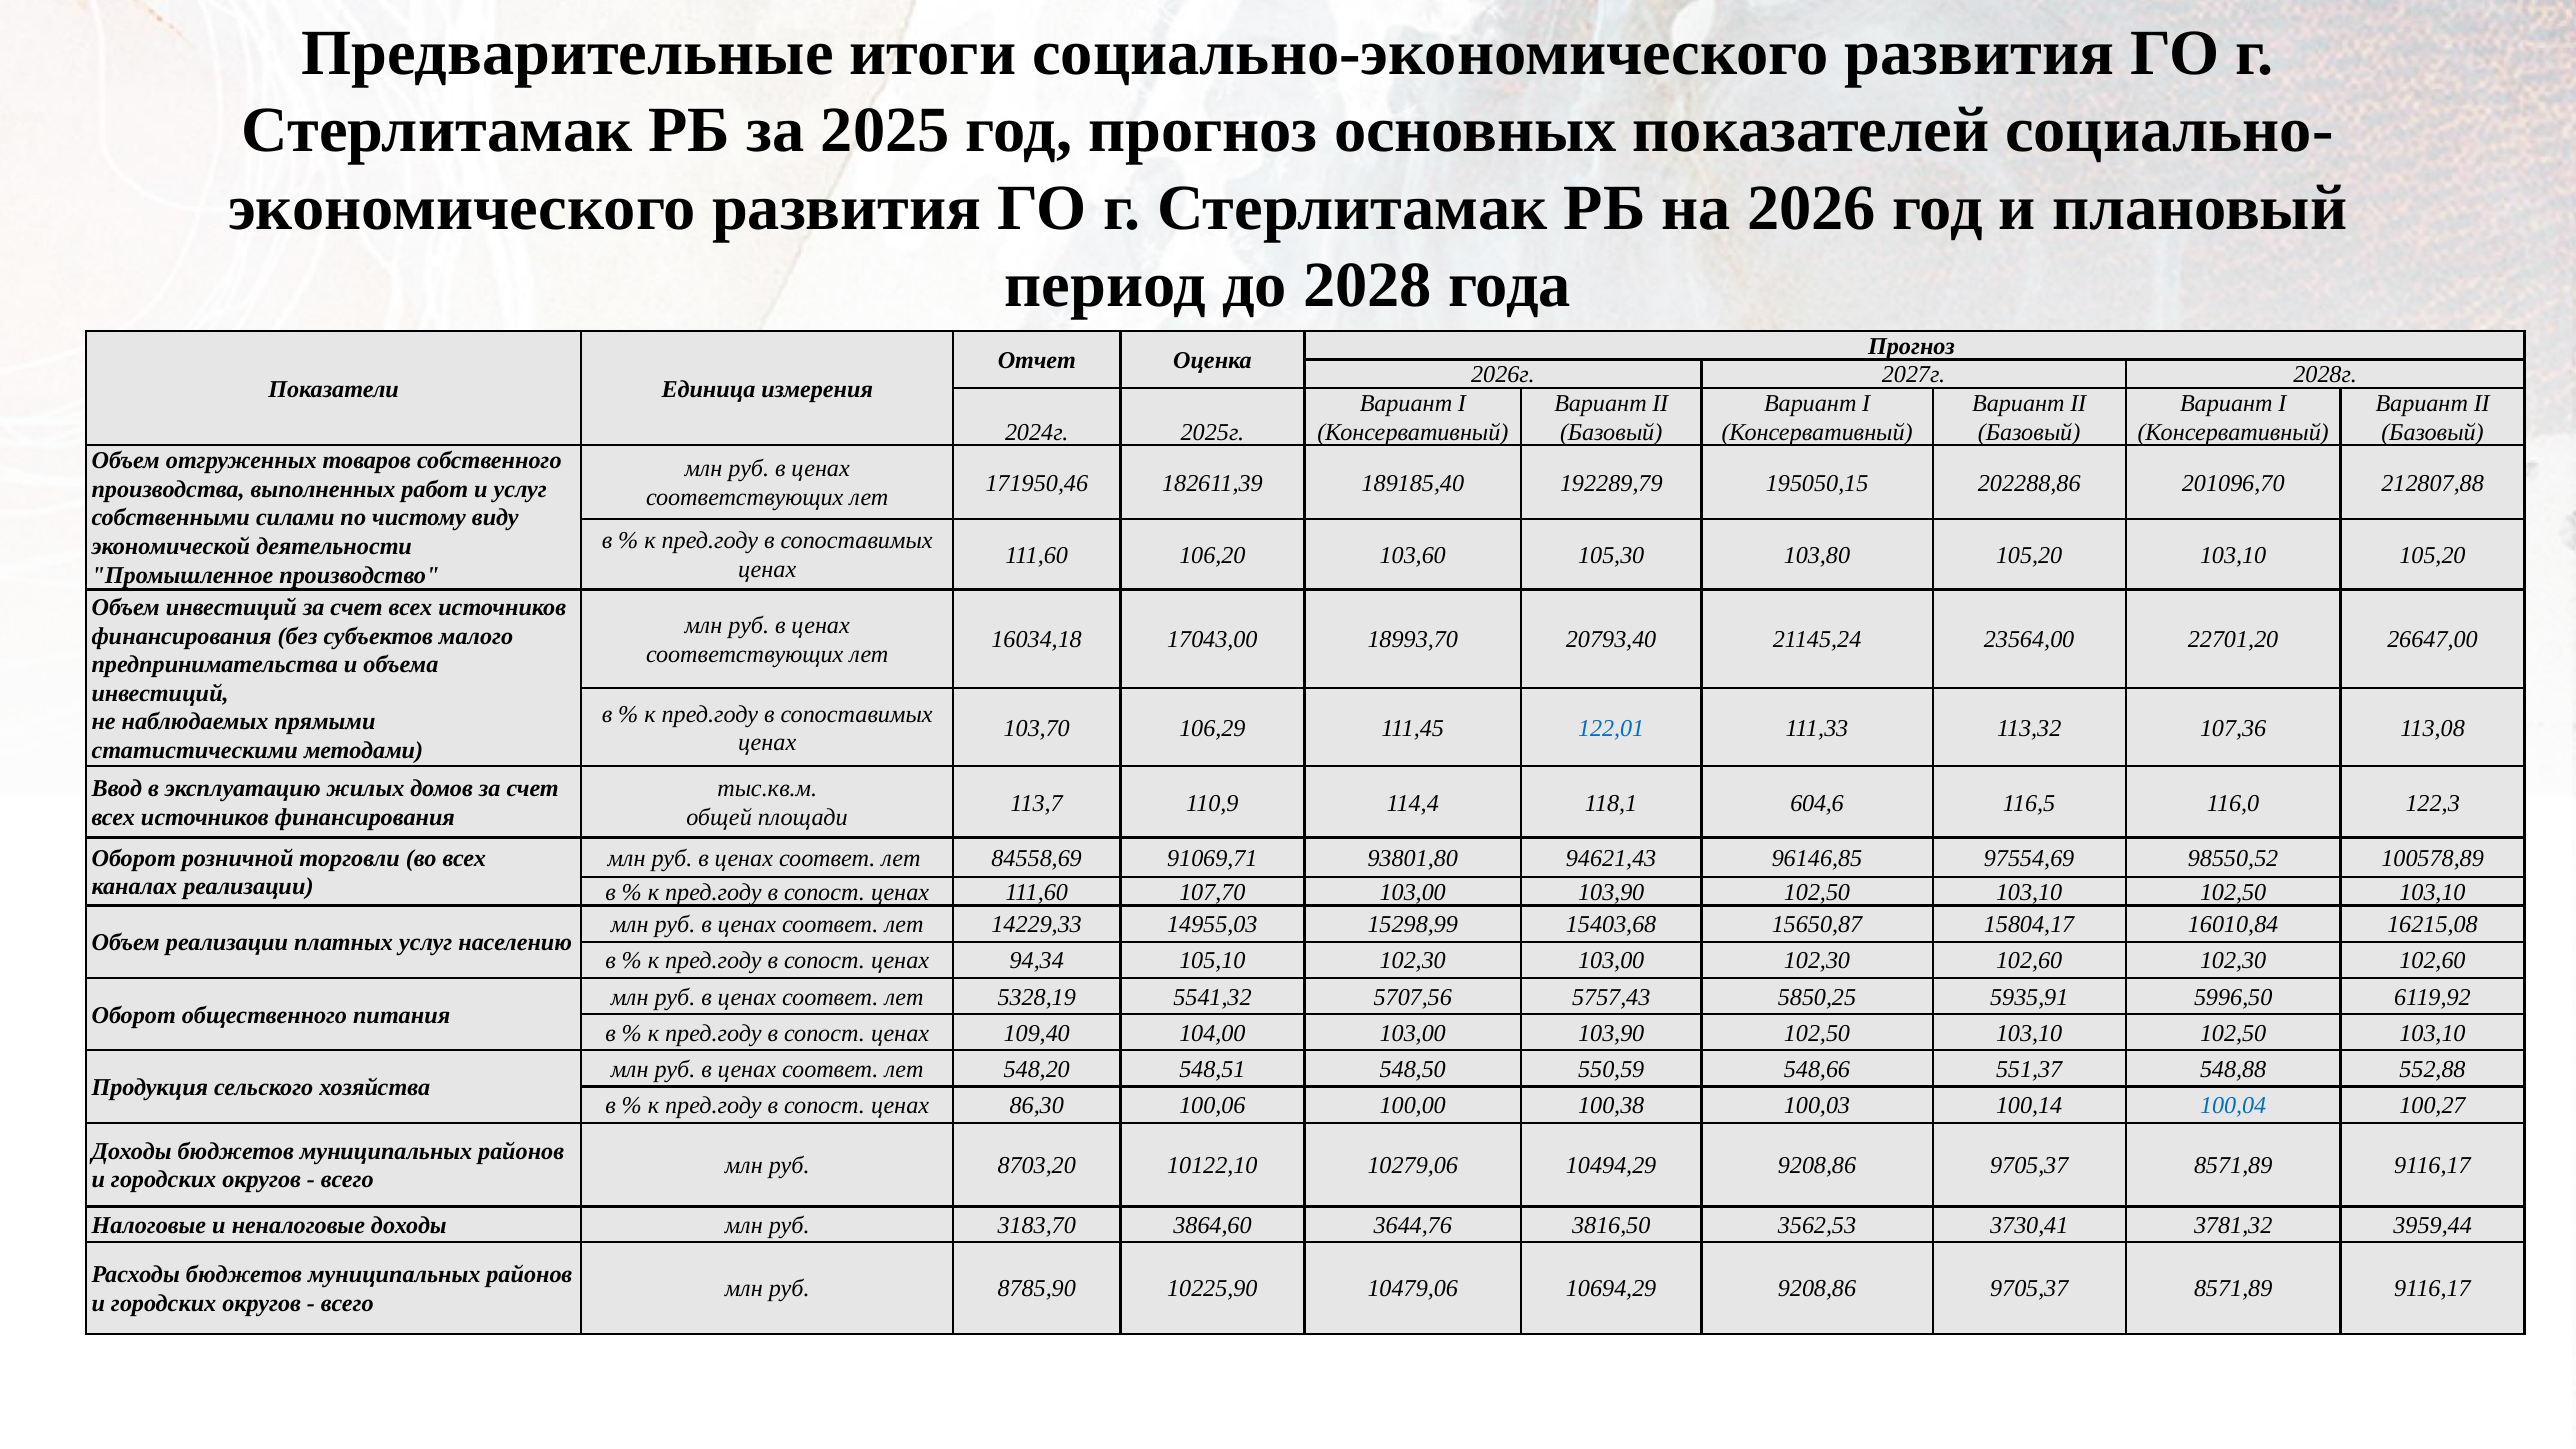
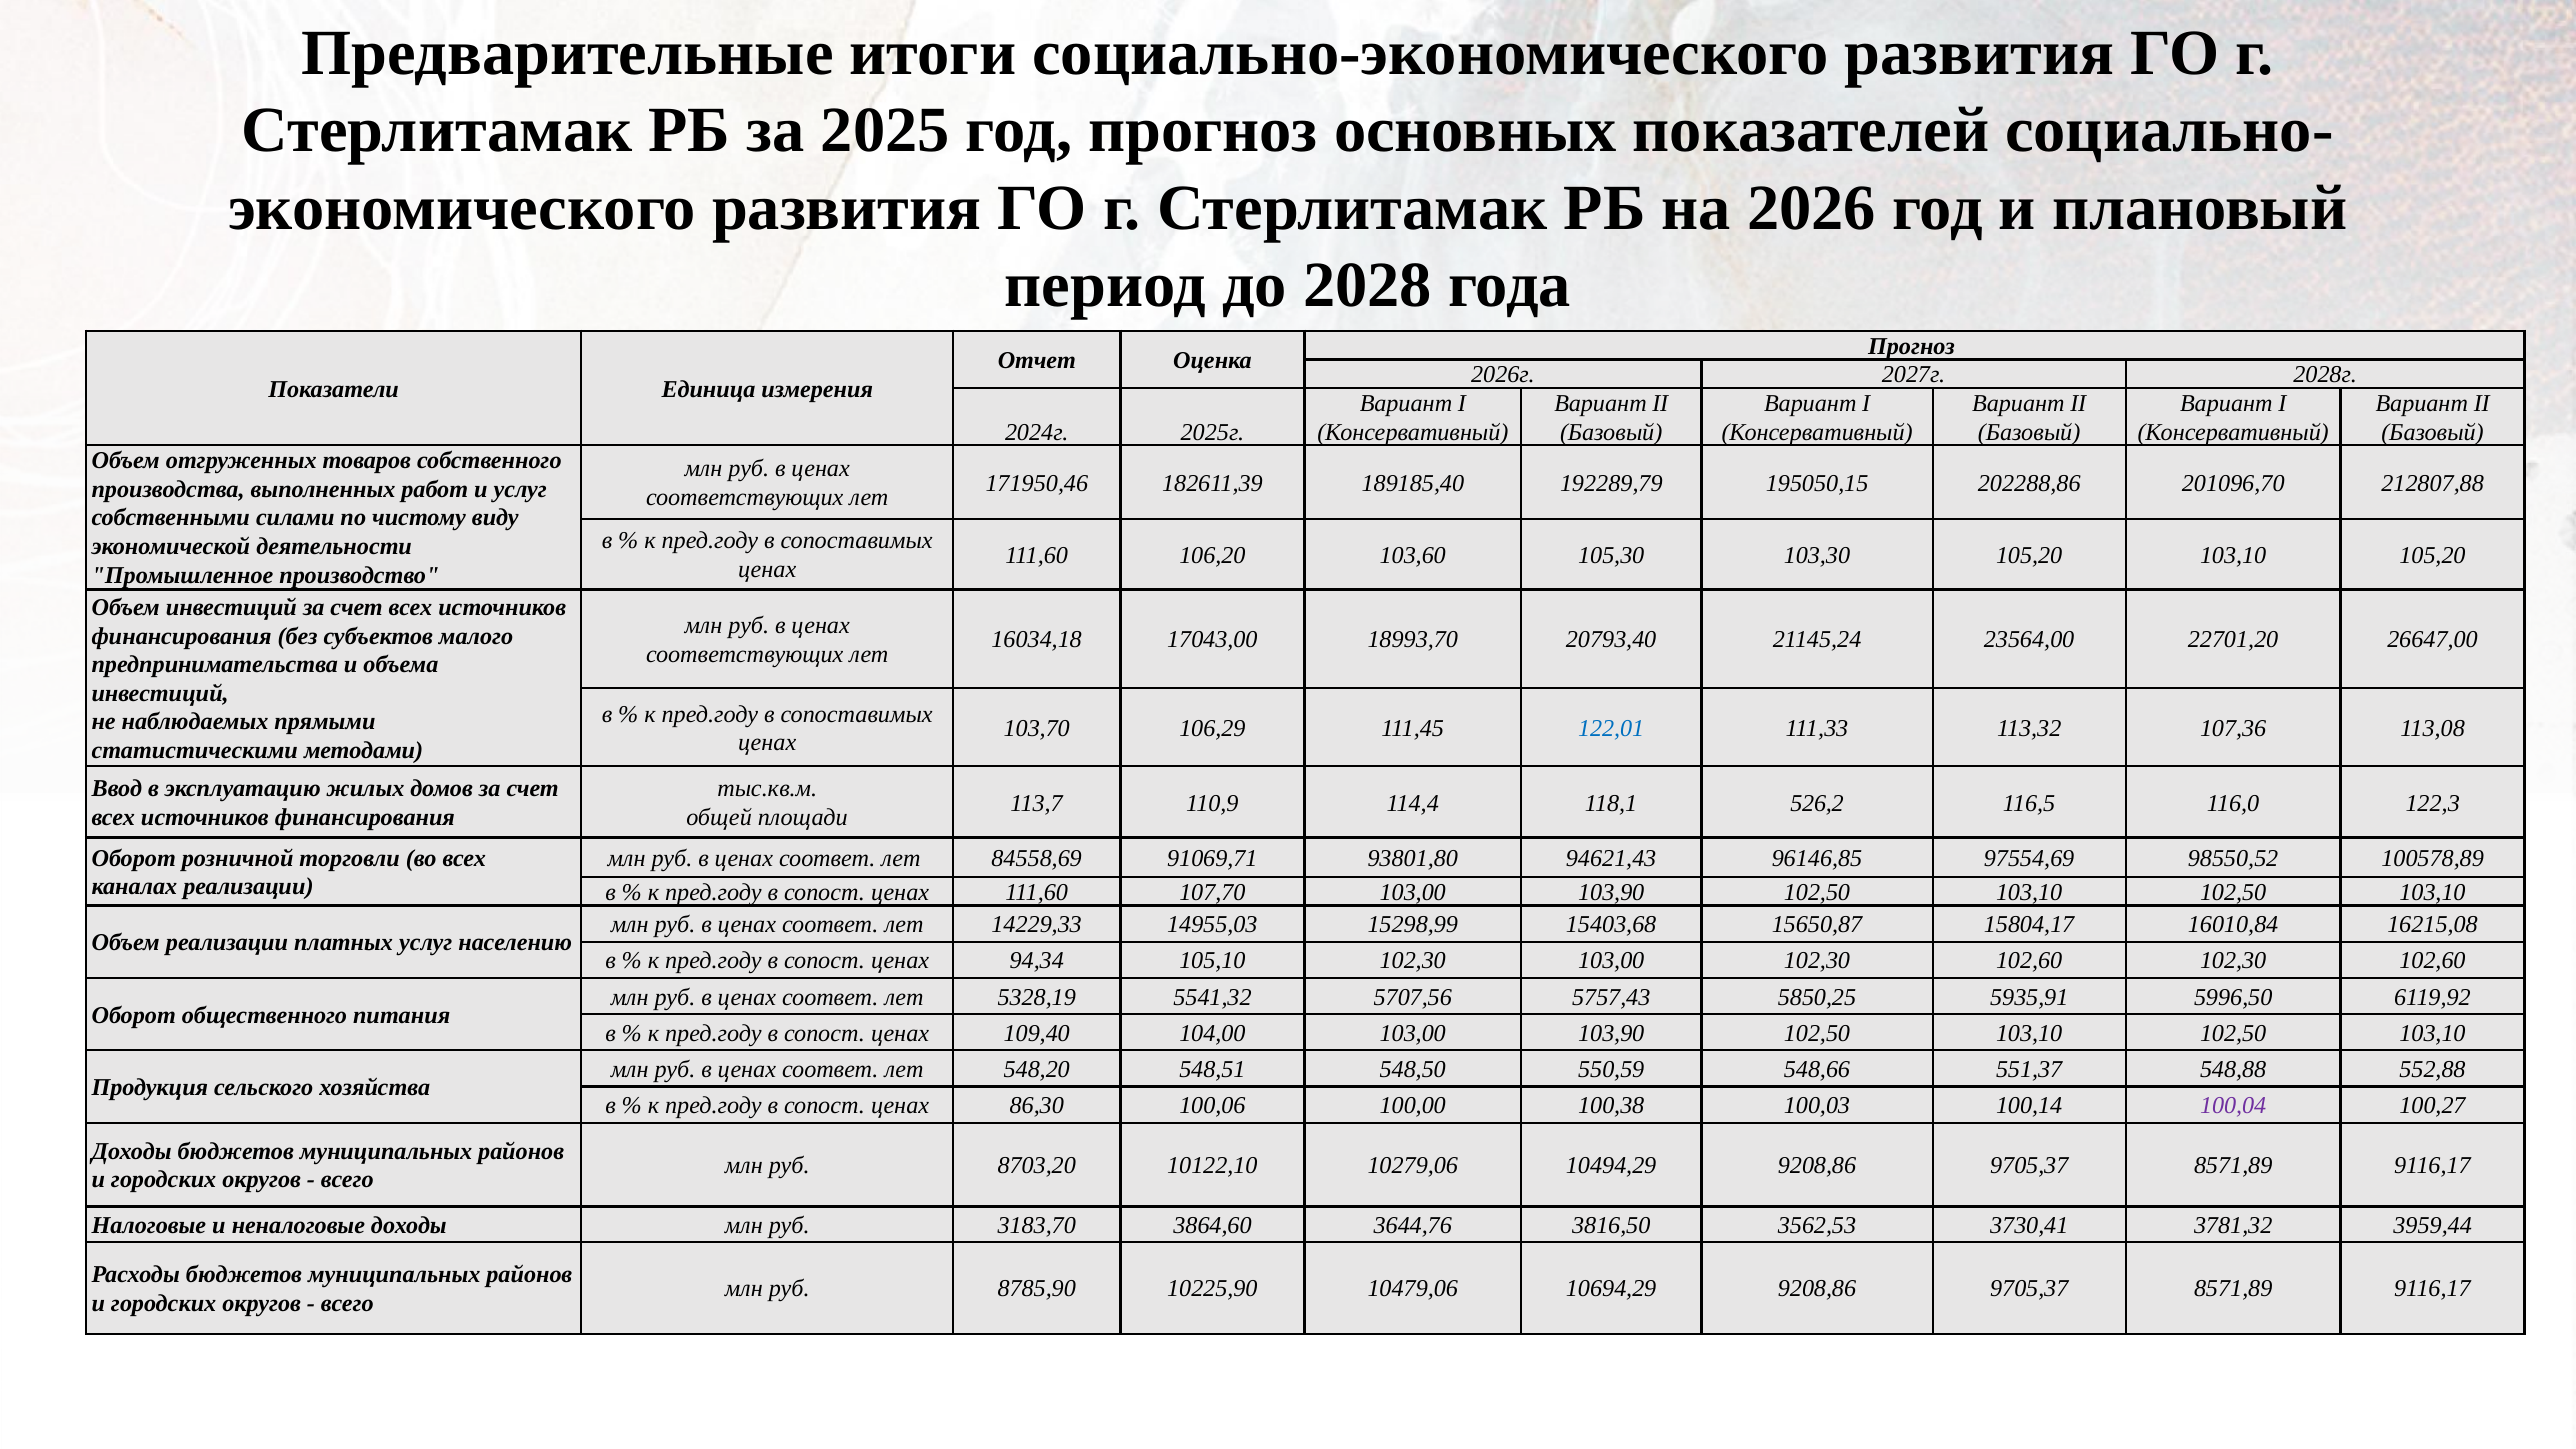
103,80: 103,80 -> 103,30 (1817, 555)
604,6: 604,6 -> 526,2 (1817, 803)
100,04 colour: blue -> purple (2233, 1106)
